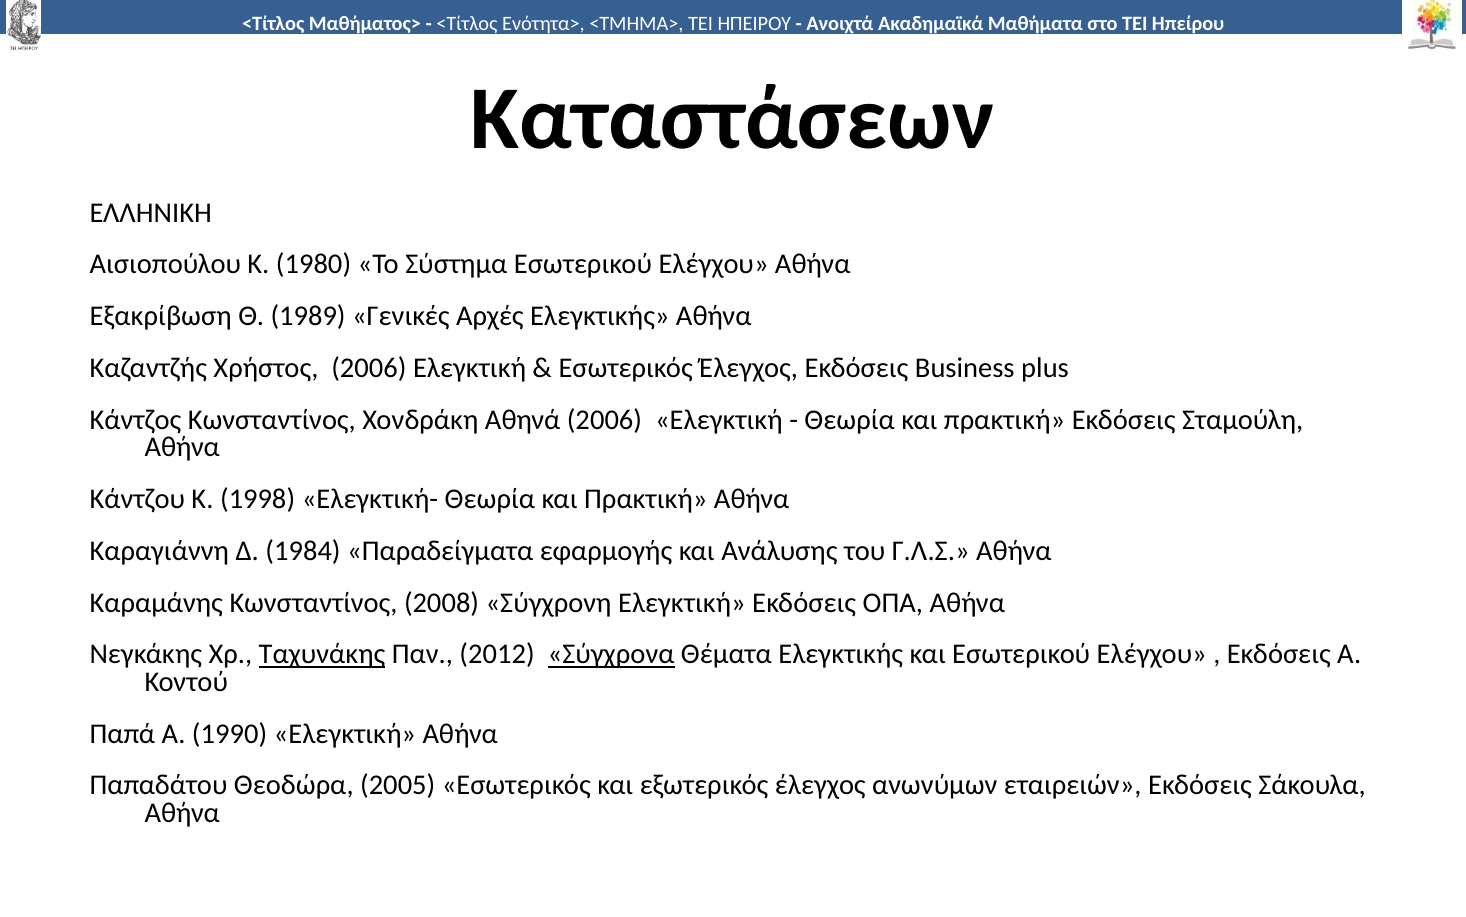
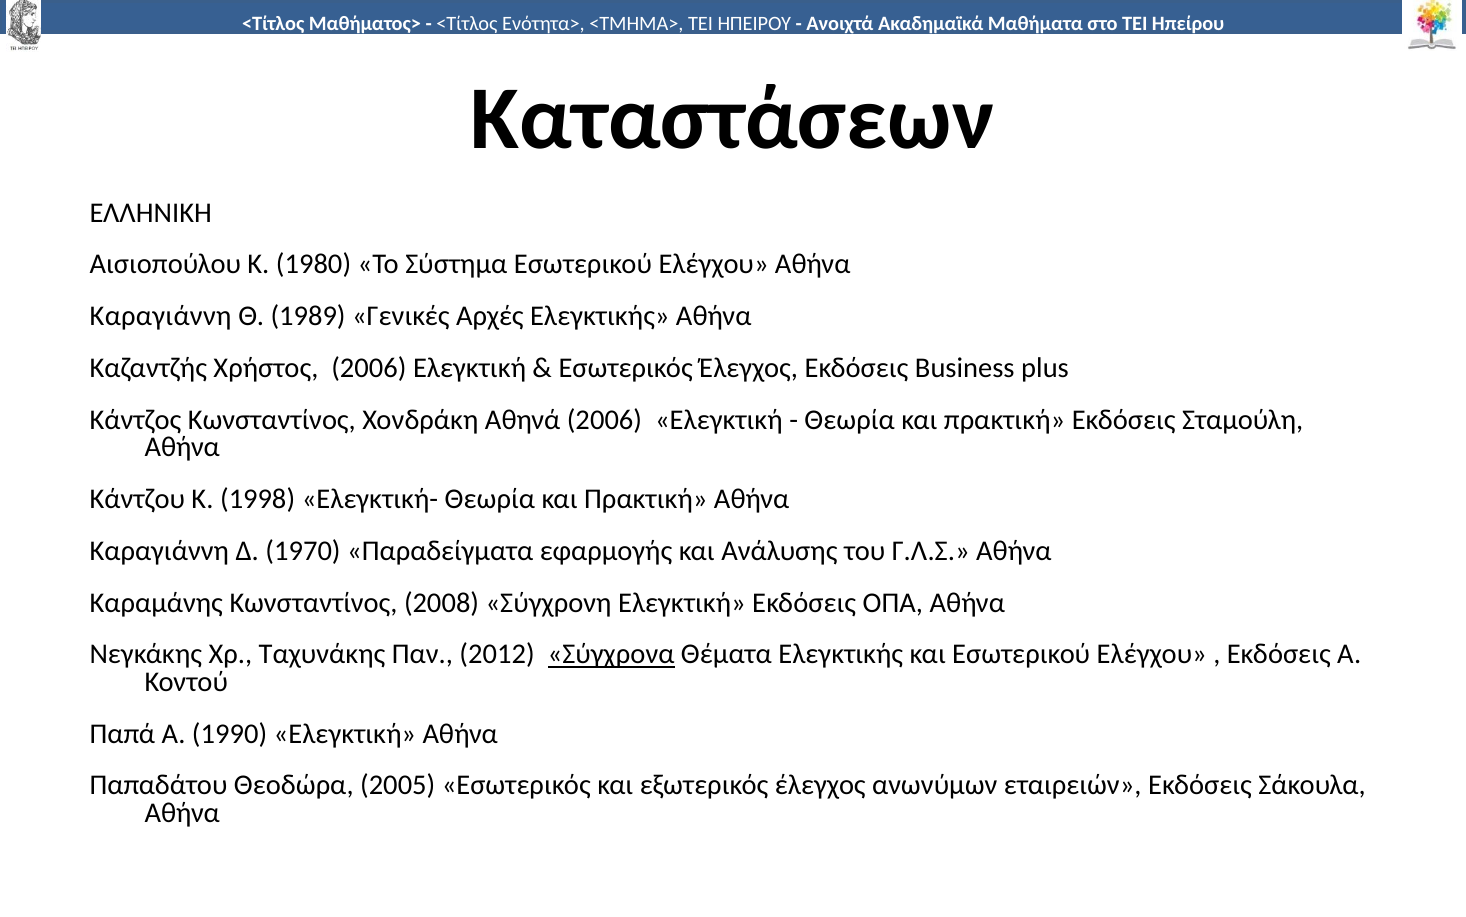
Εξακρίβωση: Εξακρίβωση -> Καραγιάννη (161, 316)
1984: 1984 -> 1970 (303, 550)
Ταχυνάκης underline: present -> none (322, 654)
